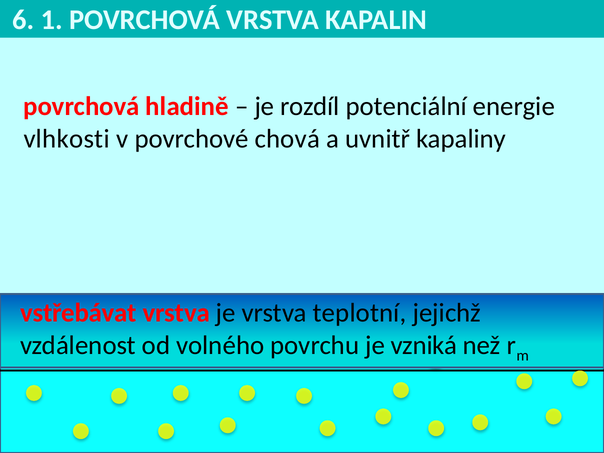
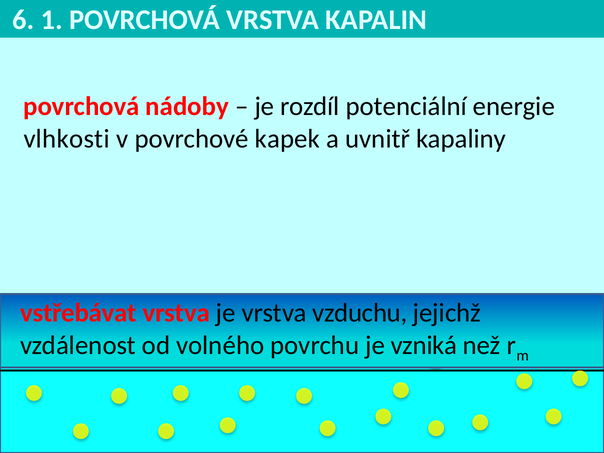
hladině: hladině -> nádoby (187, 107)
chová: chová -> kapek (287, 139)
teplotní: teplotní -> vzduchu (360, 313)
